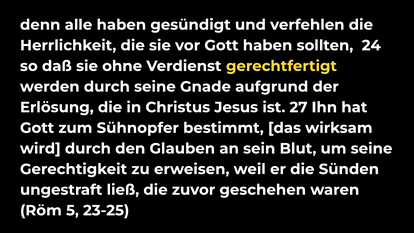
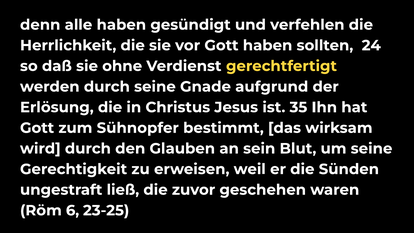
27: 27 -> 35 (298, 107)
5: 5 -> 6 (72, 210)
